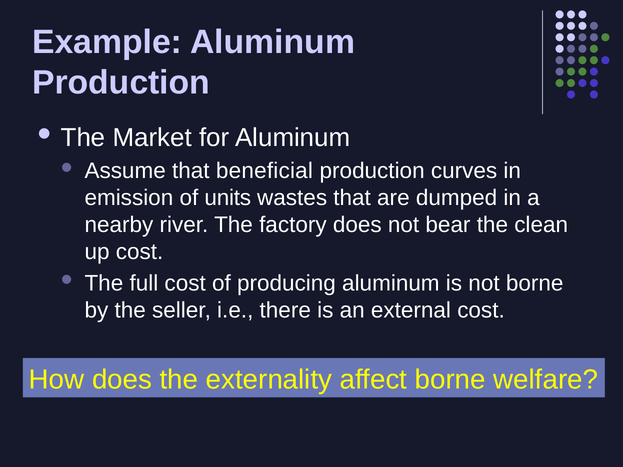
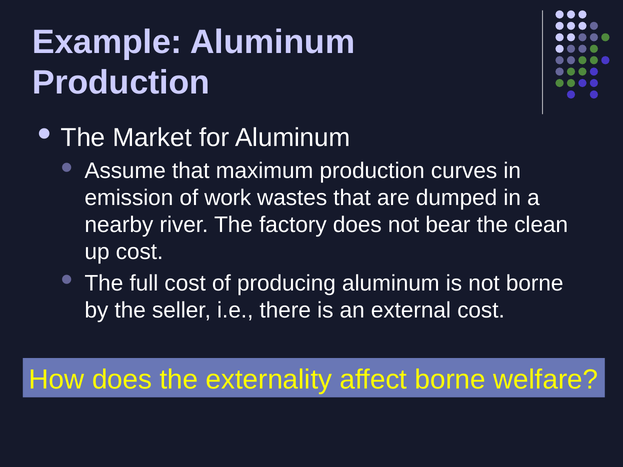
beneficial: beneficial -> maximum (265, 171)
units: units -> work (228, 198)
